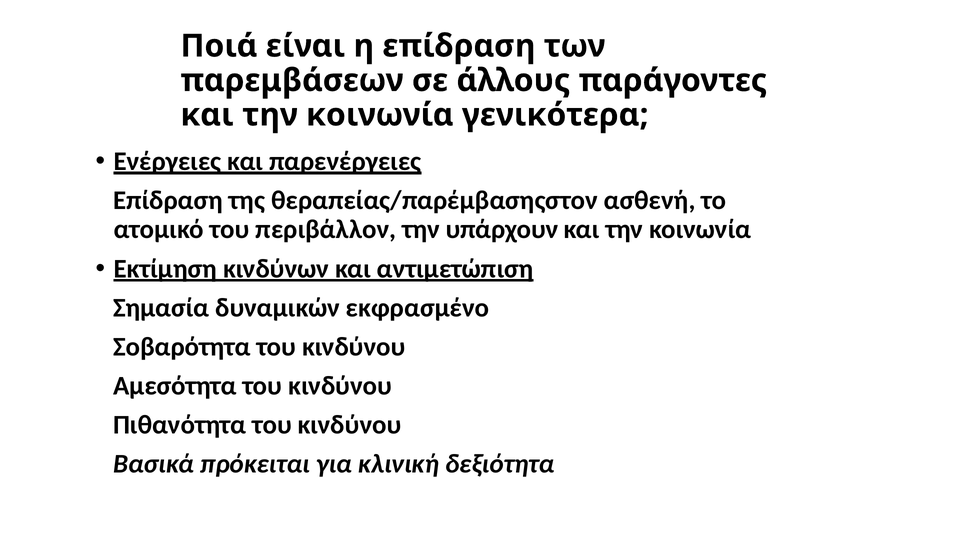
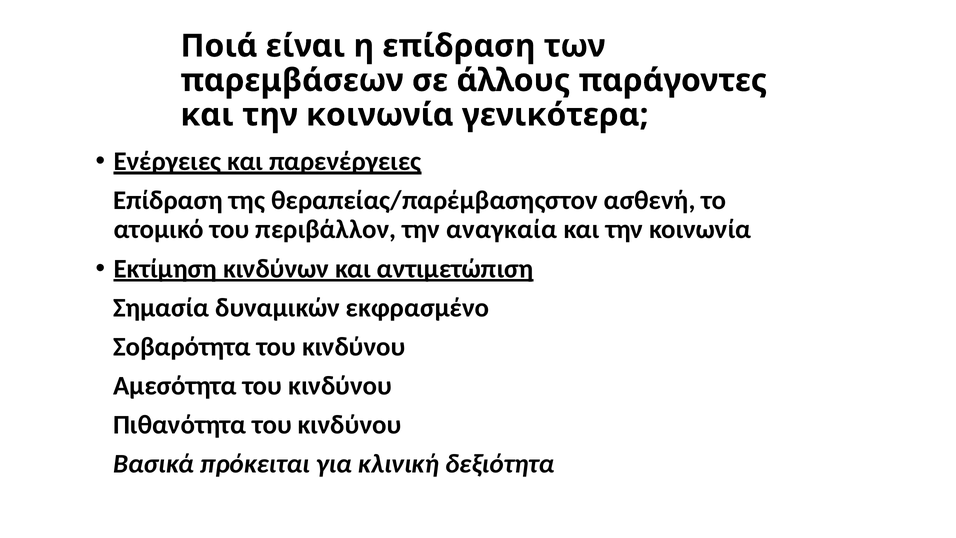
υπάρχουν: υπάρχουν -> αναγκαία (502, 229)
